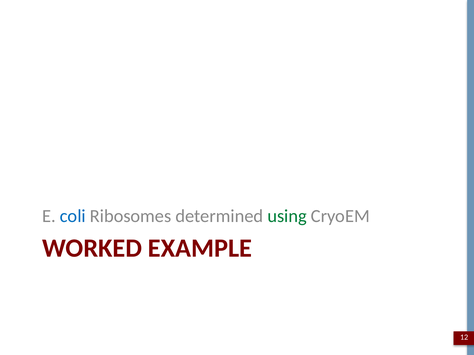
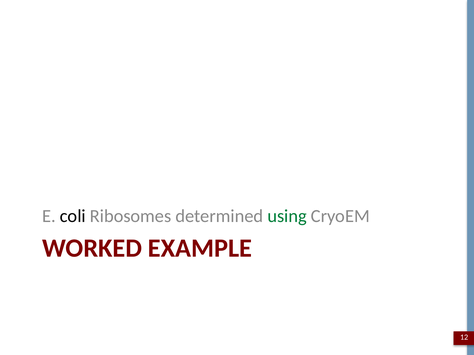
coli colour: blue -> black (73, 216)
